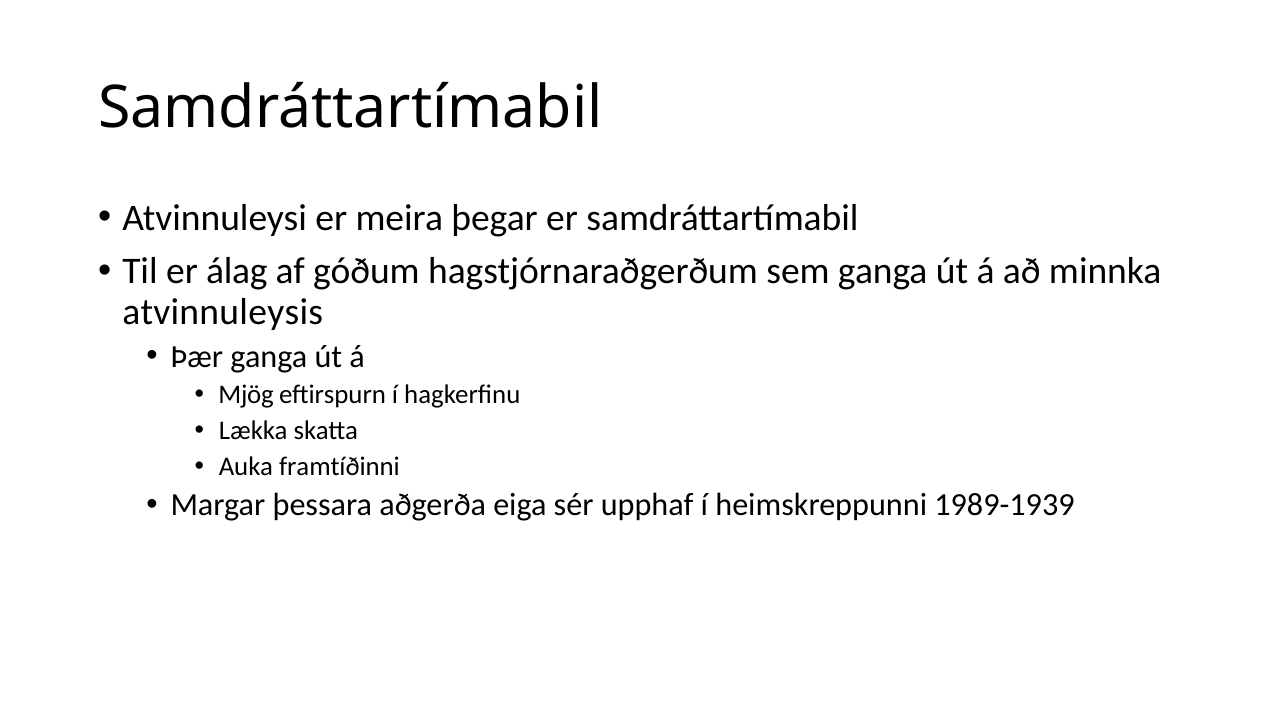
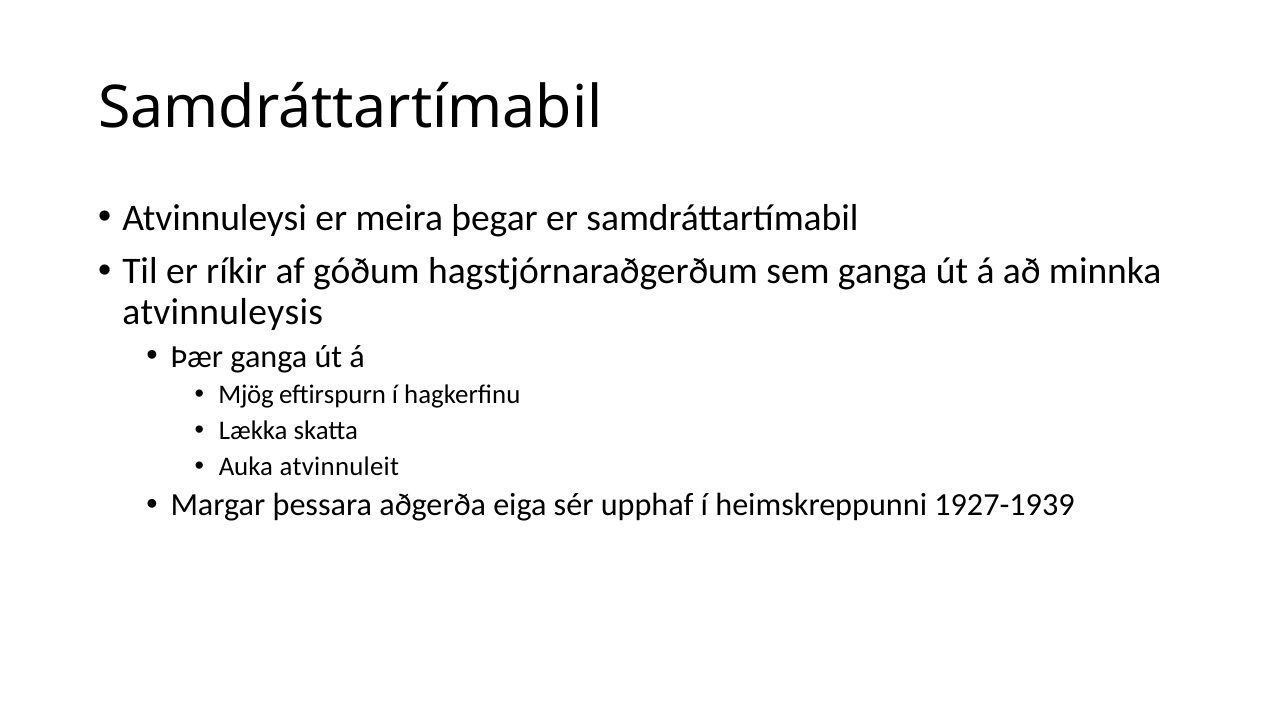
álag: álag -> ríkir (237, 272)
framtíðinni: framtíðinni -> atvinnuleit (339, 466)
1989-1939: 1989-1939 -> 1927-1939 (1005, 505)
